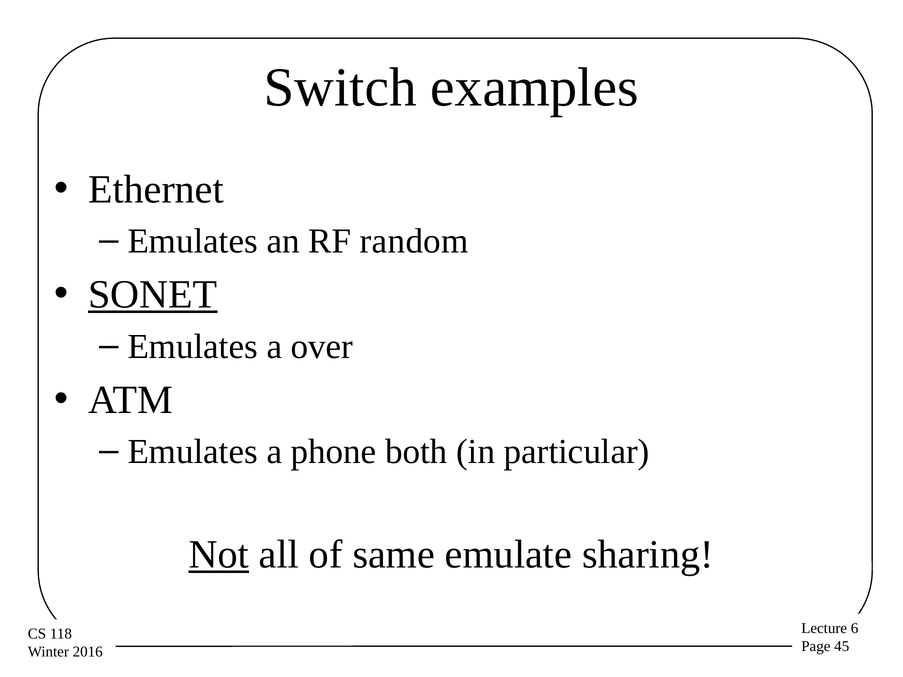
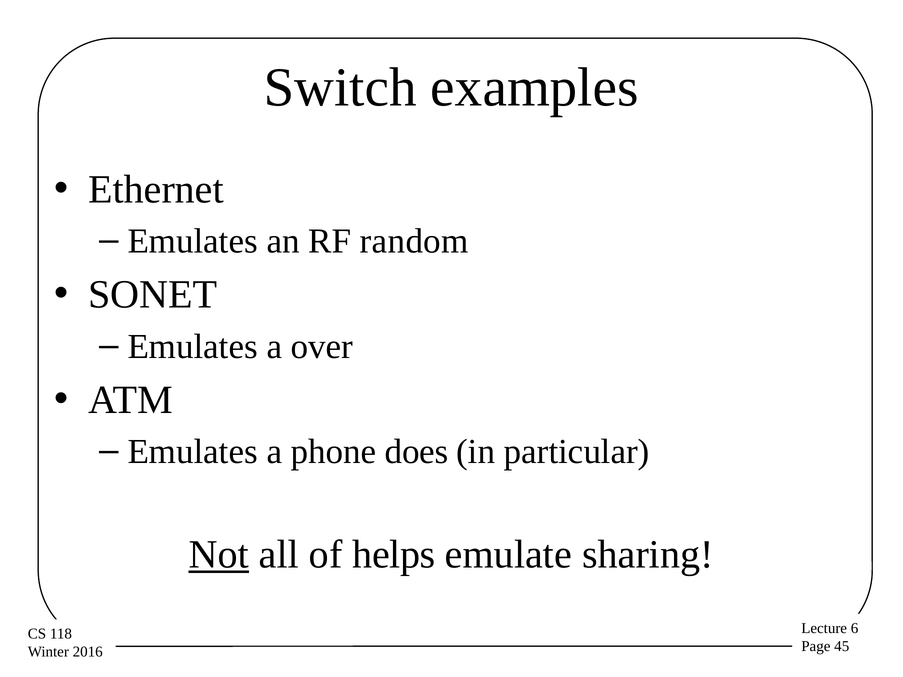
SONET underline: present -> none (153, 295)
both: both -> does (417, 452)
same: same -> helps (394, 555)
